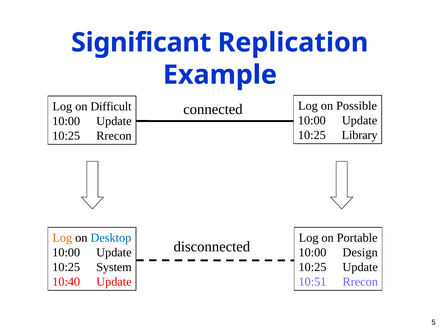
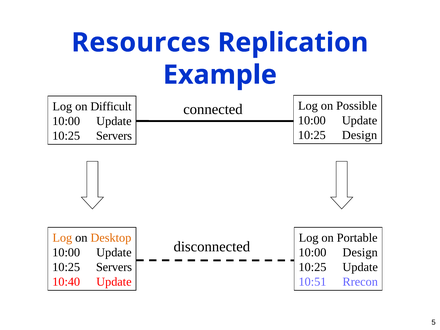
Significant: Significant -> Resources (141, 43)
10:25 Library: Library -> Design (360, 135)
Rrecon: Rrecon -> Servers (114, 136)
Desktop colour: blue -> orange (111, 238)
System: System -> Servers (114, 267)
